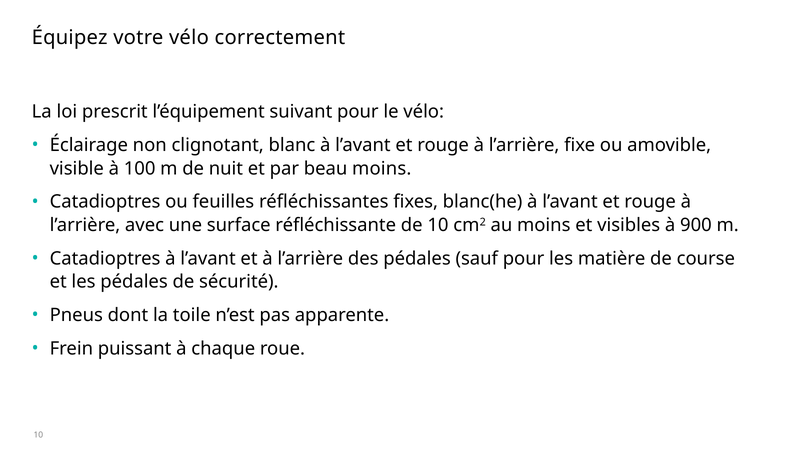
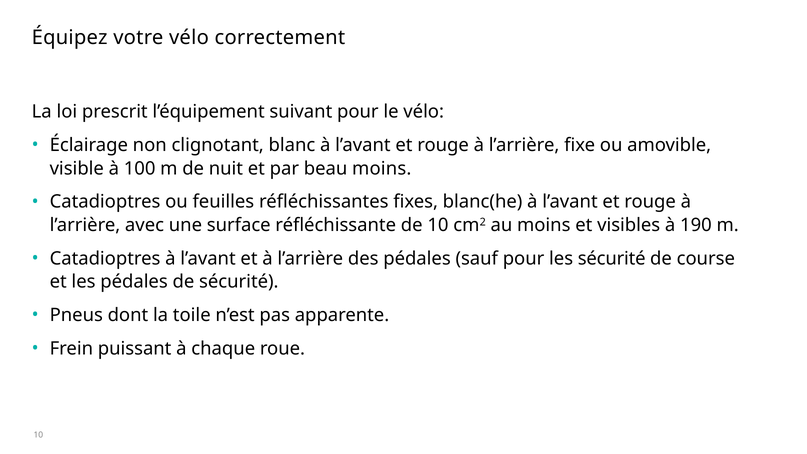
900: 900 -> 190 (696, 225)
les matière: matière -> sécurité (612, 258)
